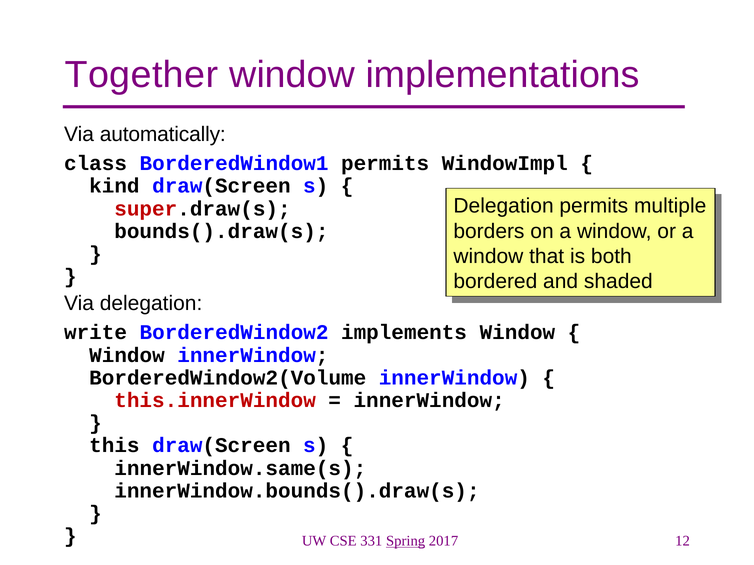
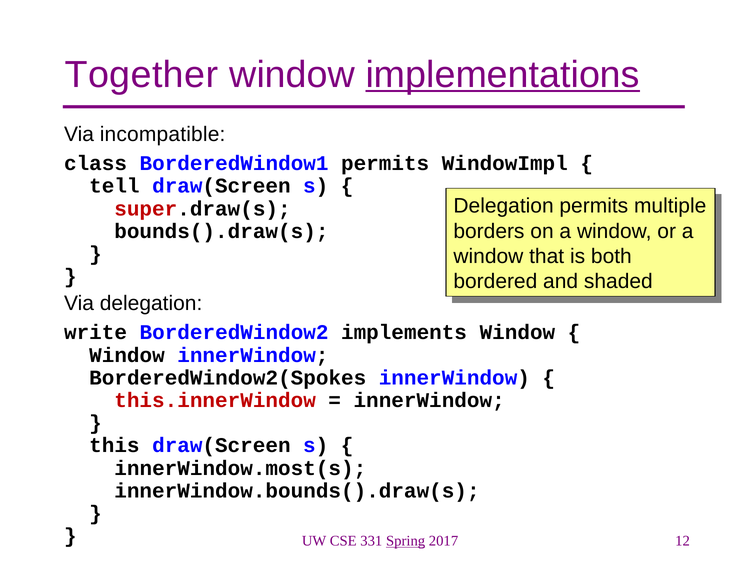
implementations underline: none -> present (503, 75)
automatically: automatically -> incompatible (163, 134)
kind: kind -> tell (114, 186)
BorderedWindow2(Volume: BorderedWindow2(Volume -> BorderedWindow2(Spokes (228, 378)
innerWindow.same(s: innerWindow.same(s -> innerWindow.most(s (240, 469)
